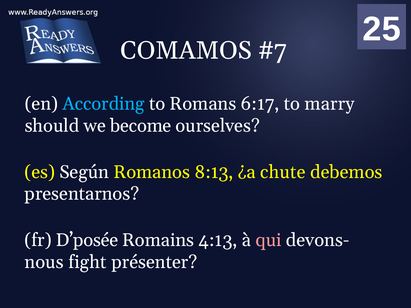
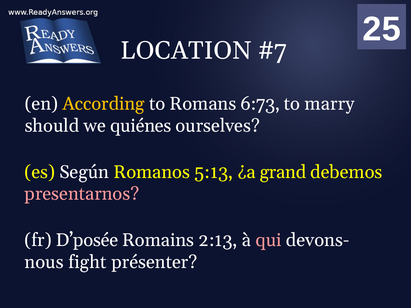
COMAMOS: COMAMOS -> LOCATION (186, 51)
According colour: light blue -> yellow (104, 104)
6:17: 6:17 -> 6:73 (260, 104)
become: become -> quiénes (141, 126)
8:13: 8:13 -> 5:13 (214, 172)
chute: chute -> grand (283, 172)
presentarnos colour: white -> pink (82, 194)
4:13: 4:13 -> 2:13 (218, 240)
